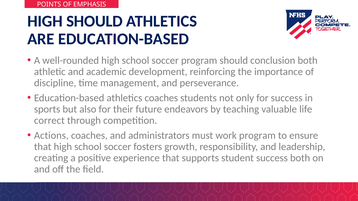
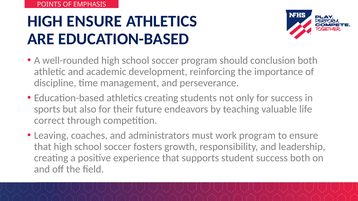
HIGH SHOULD: SHOULD -> ENSURE (94, 21)
athletics coaches: coaches -> creating (161, 98)
Actions: Actions -> Leaving (51, 136)
